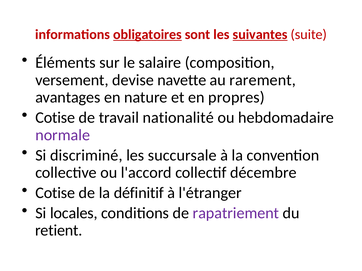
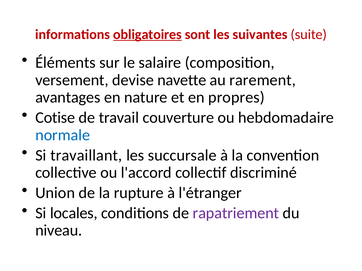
suivantes underline: present -> none (260, 34)
nationalité: nationalité -> couverture (178, 118)
normale colour: purple -> blue (63, 135)
discriminé: discriminé -> travaillant (86, 156)
décembre: décembre -> discriminé (263, 173)
Cotise: Cotise -> Union (55, 193)
définitif: définitif -> rupture (139, 193)
retient: retient -> niveau (59, 231)
